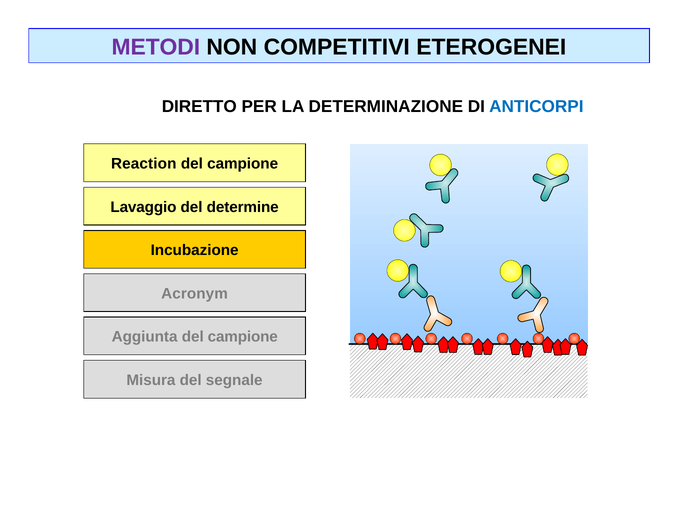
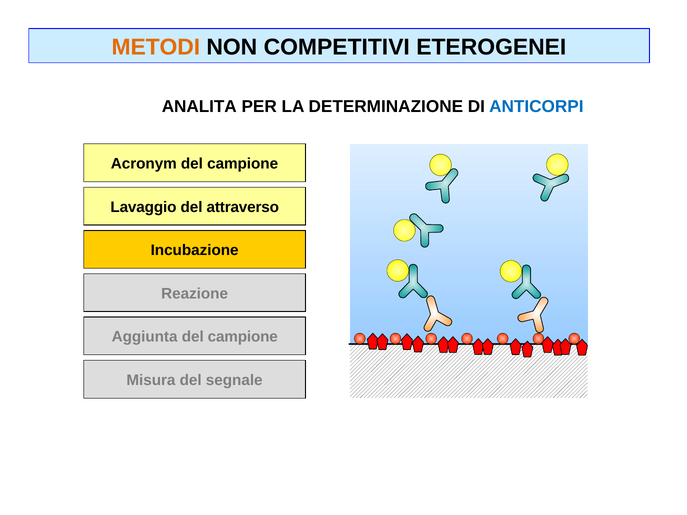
METODI colour: purple -> orange (156, 47)
DIRETTO: DIRETTO -> ANALITA (199, 106)
Reaction: Reaction -> Acronym (144, 164)
determine: determine -> attraverso (243, 207)
Acronym: Acronym -> Reazione (195, 294)
